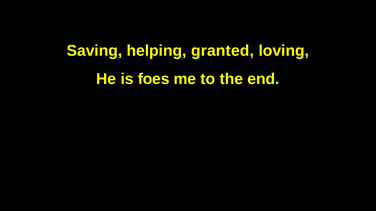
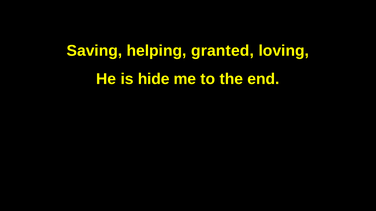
foes: foes -> hide (154, 79)
